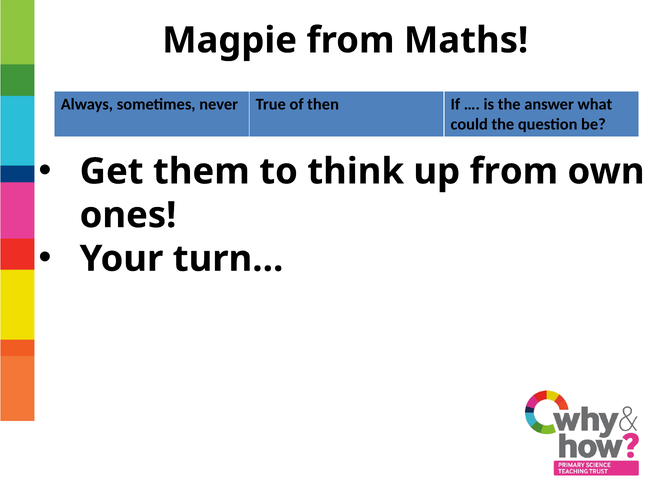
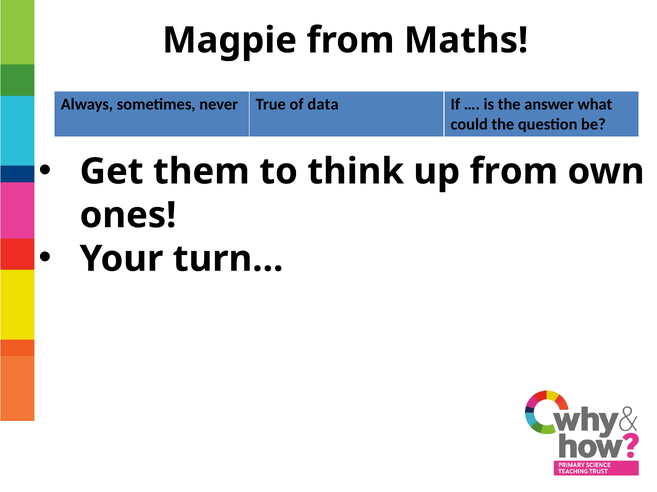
then: then -> data (323, 105)
